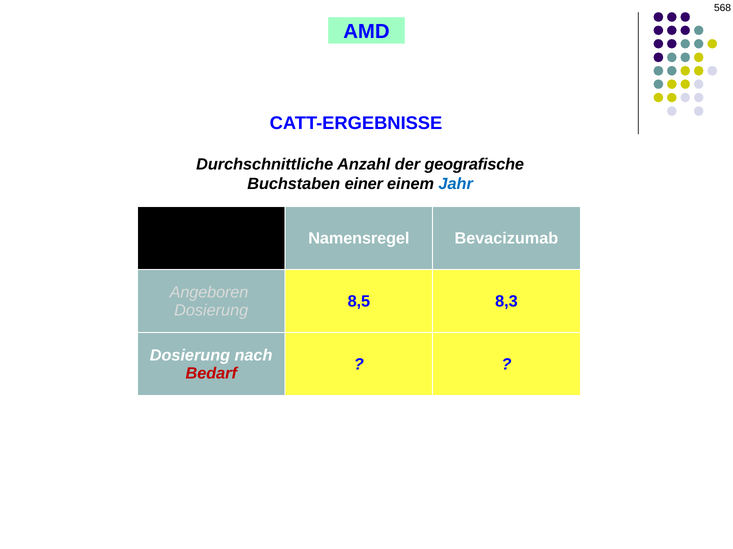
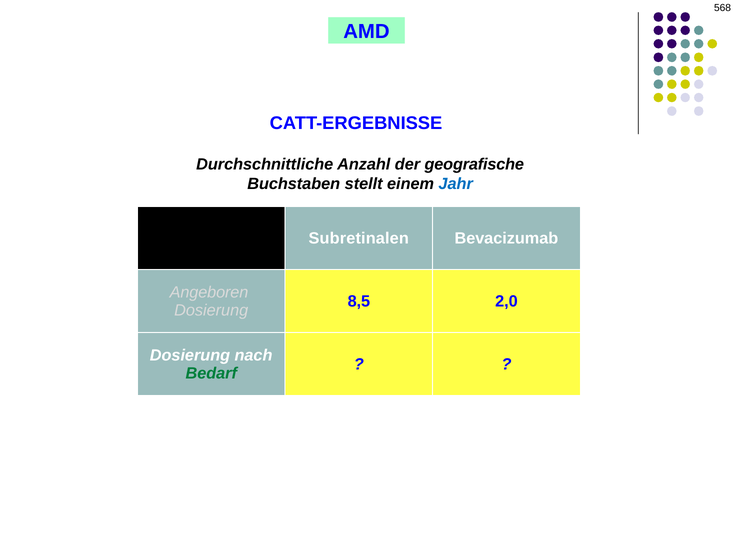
einer: einer -> stellt (364, 184)
Namensregel: Namensregel -> Subretinalen (359, 239)
8,3: 8,3 -> 2,0 (506, 302)
Bedarf colour: red -> green (211, 374)
